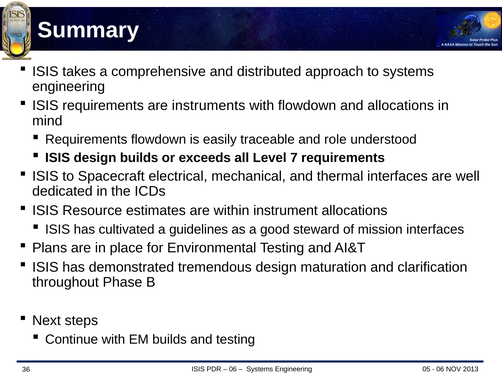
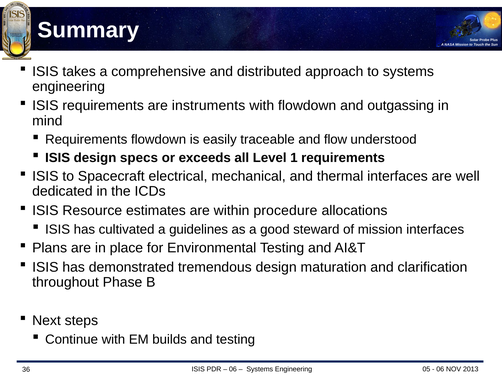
and allocations: allocations -> outgassing (401, 106)
role: role -> flow (336, 140)
design builds: builds -> specs (139, 158)
7: 7 -> 1 (294, 158)
instrument: instrument -> procedure (285, 211)
